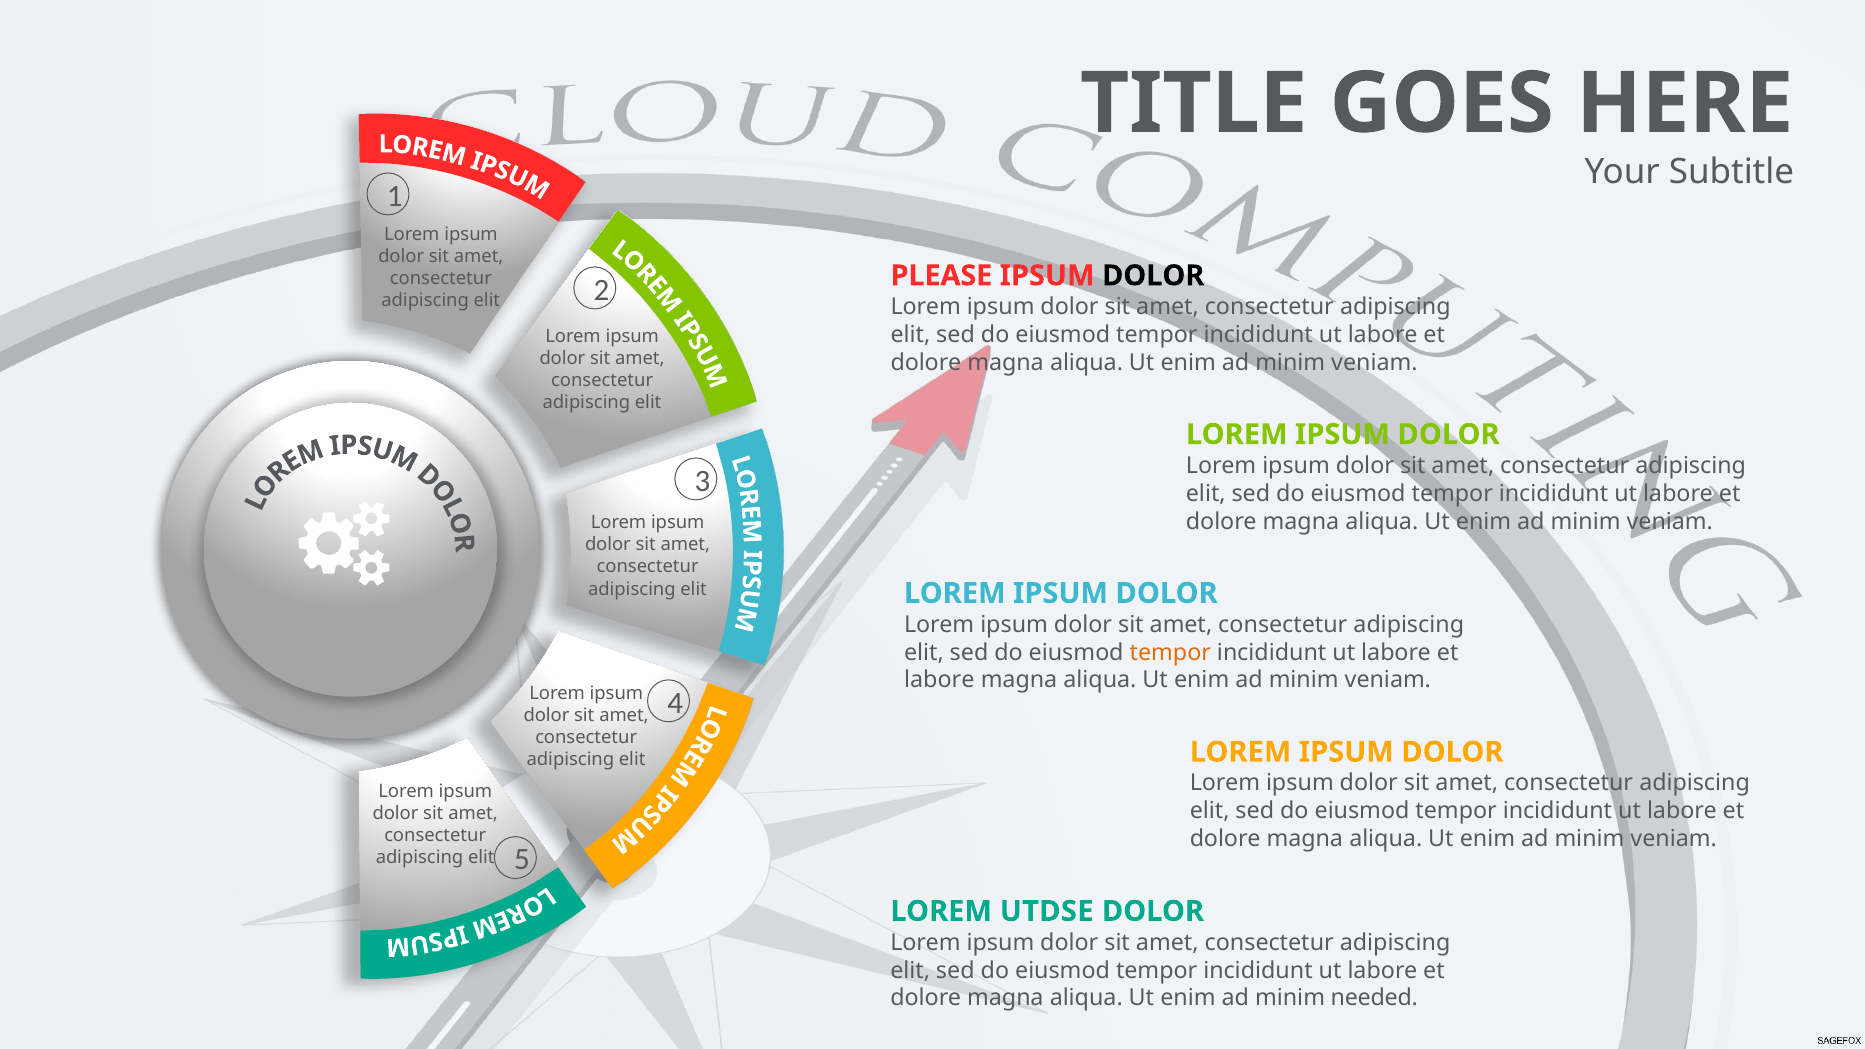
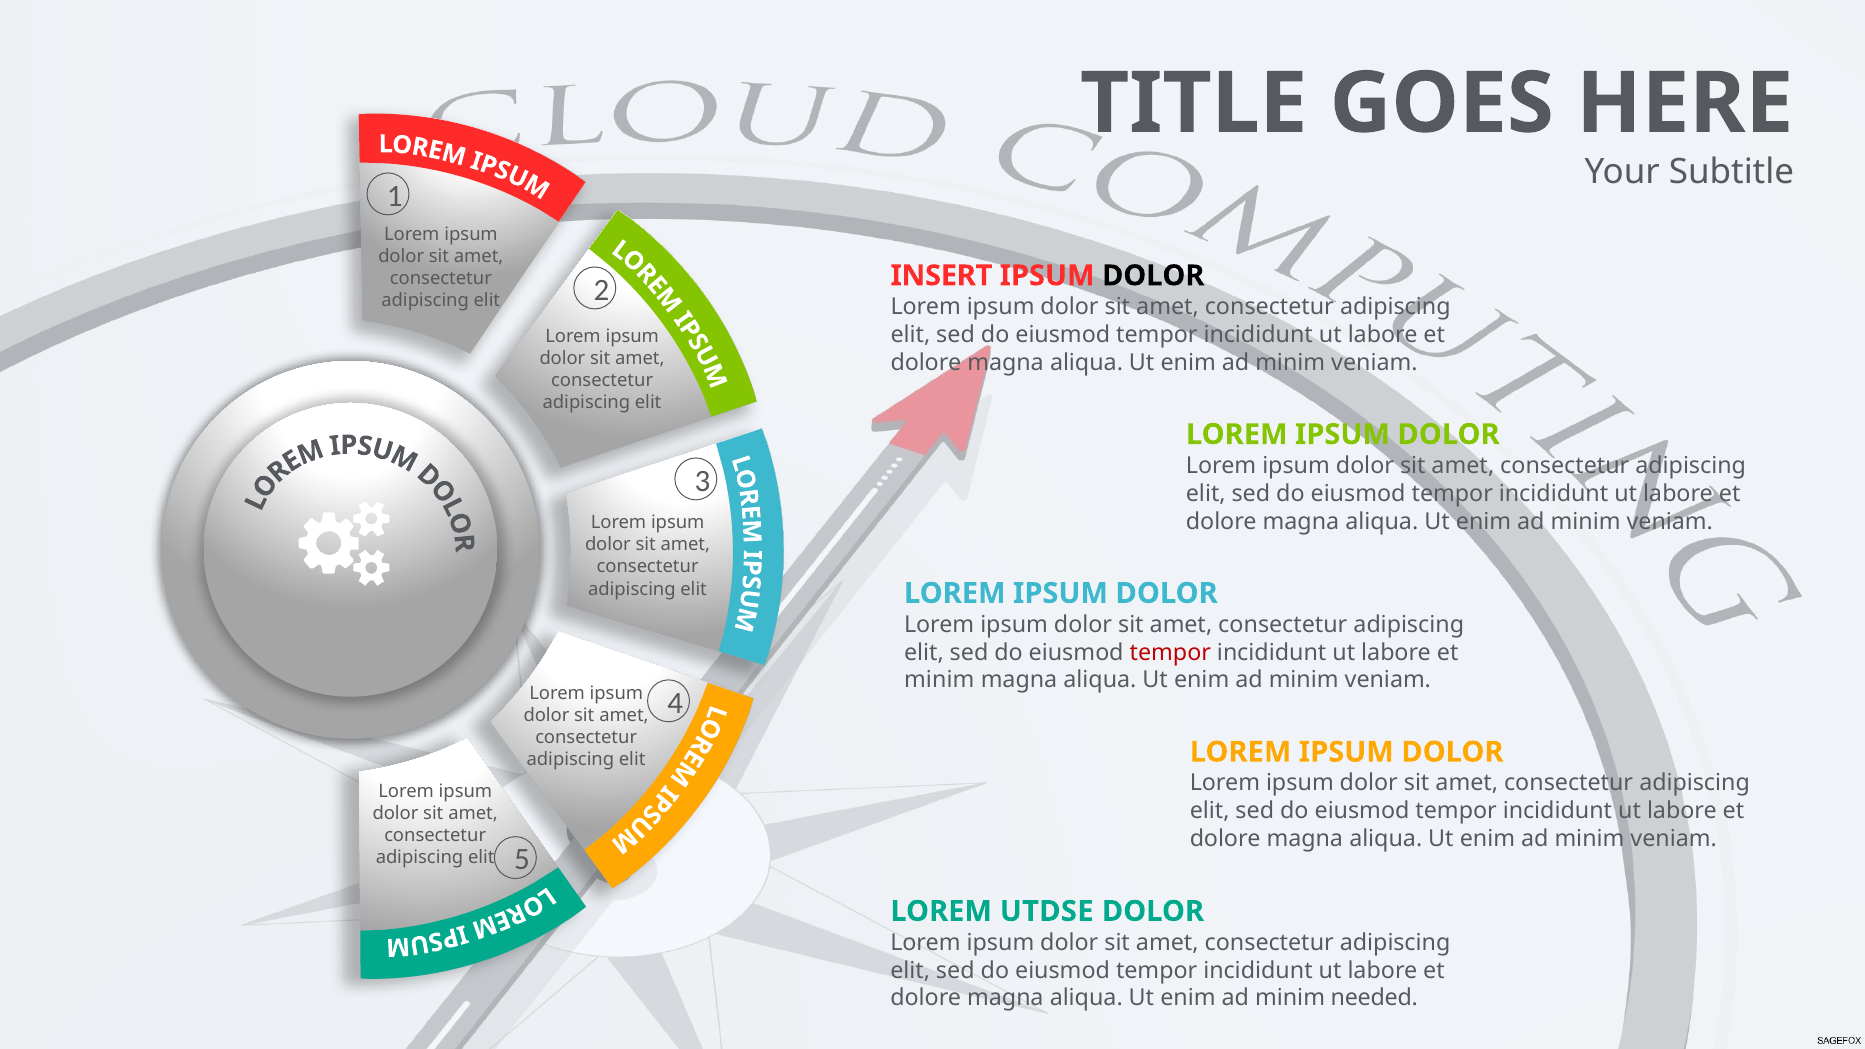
PLEASE: PLEASE -> INSERT (941, 276)
tempor colour: orange -> red (1170, 652)
labore: labore -> minim (939, 680)
